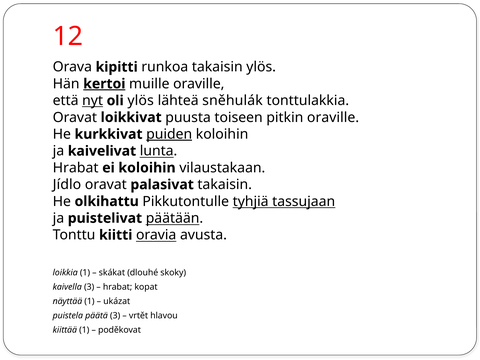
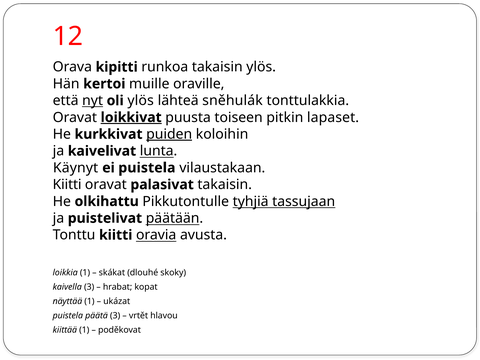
kertoi underline: present -> none (104, 84)
loikkivat underline: none -> present (131, 117)
pitkin oraville: oraville -> lapaset (333, 117)
Hrabat: Hrabat -> Käynyt (76, 168)
ei koloihin: koloihin -> puistela (147, 168)
Jídlo: Jídlo -> Kiitti (67, 185)
